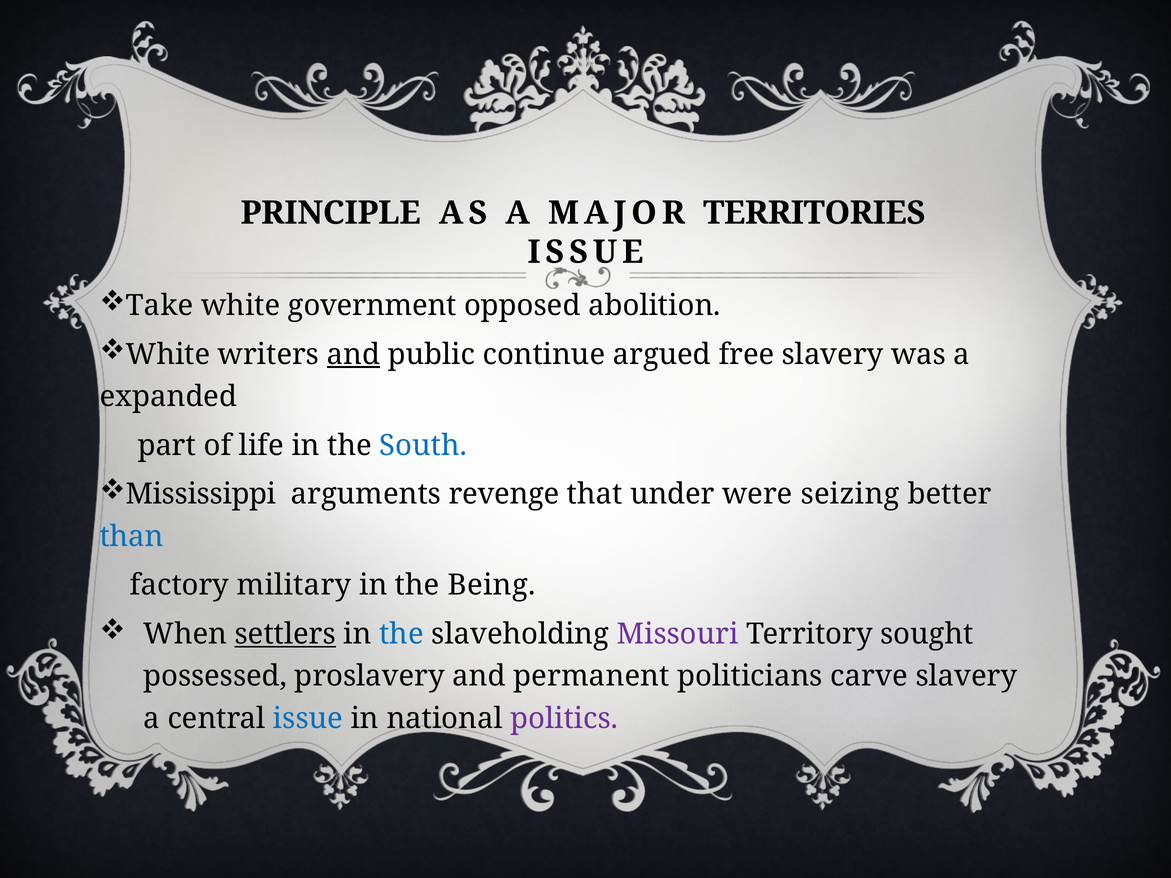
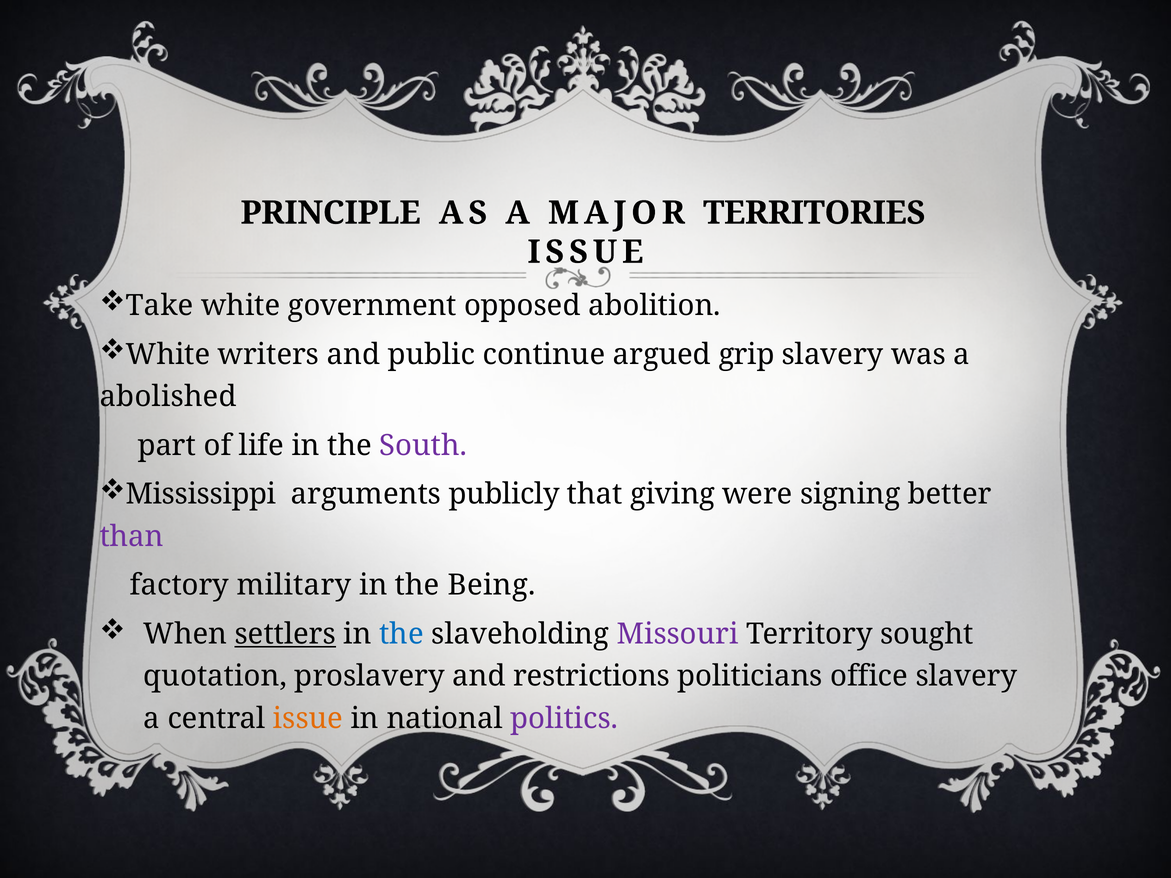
and underline: present -> none (353, 355)
free: free -> grip (747, 355)
expanded: expanded -> abolished (168, 397)
South colour: blue -> purple (423, 446)
revenge: revenge -> publicly (504, 494)
under: under -> giving (673, 494)
seizing: seizing -> signing (850, 494)
than colour: blue -> purple (132, 537)
possessed: possessed -> quotation (215, 676)
permanent: permanent -> restrictions (592, 676)
carve: carve -> office (869, 676)
issue colour: blue -> orange (308, 719)
